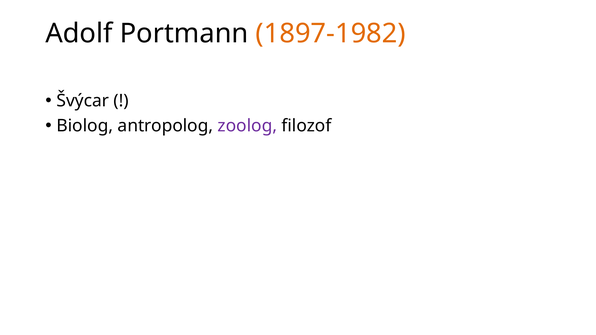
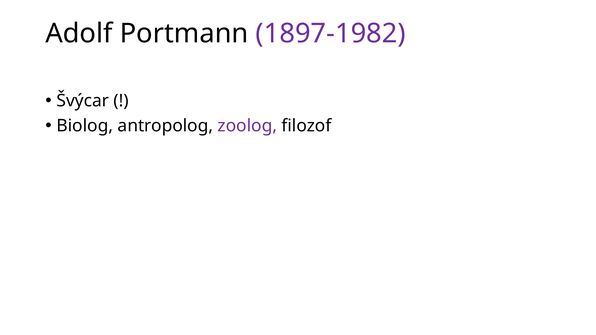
1897-1982 colour: orange -> purple (331, 34)
